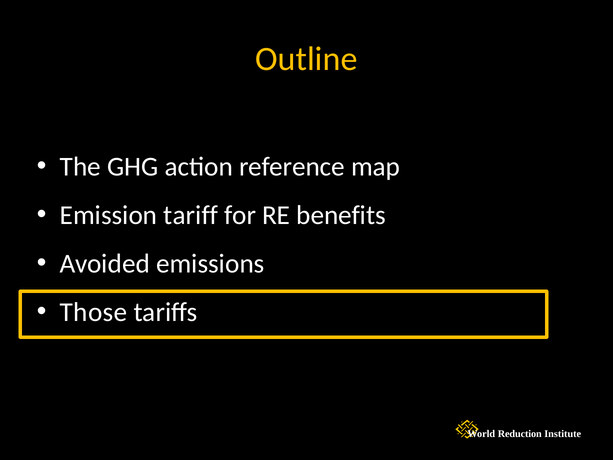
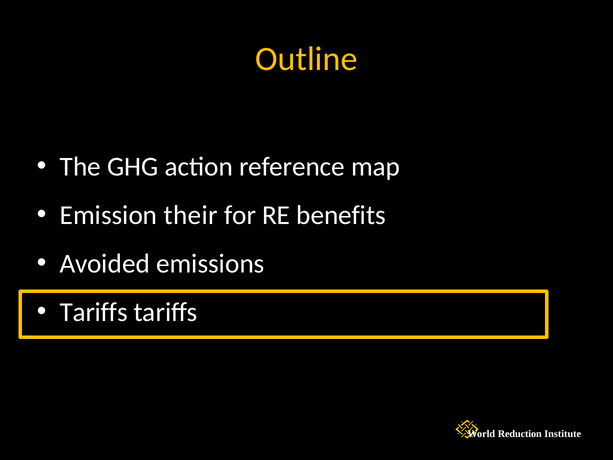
tariff: tariff -> their (191, 215)
Those: Those -> Tariffs (94, 312)
